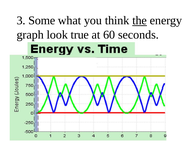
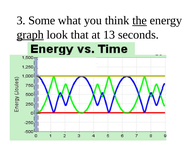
graph underline: none -> present (30, 35)
true: true -> that (80, 35)
60: 60 -> 13 (109, 35)
